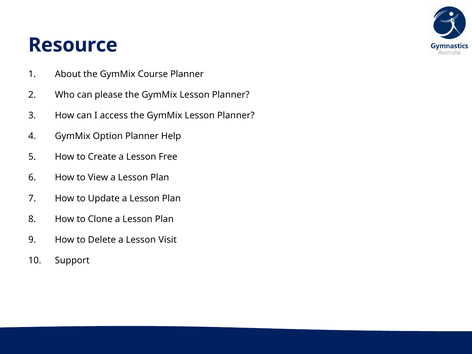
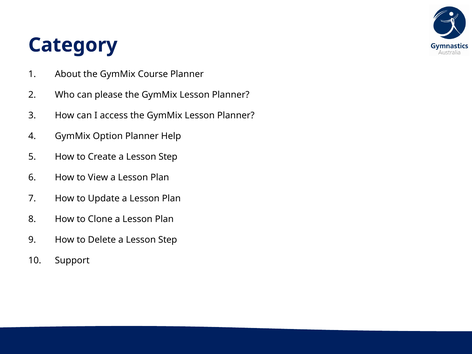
Resource: Resource -> Category (73, 45)
Create a Lesson Free: Free -> Step (168, 157)
Delete a Lesson Visit: Visit -> Step (168, 240)
